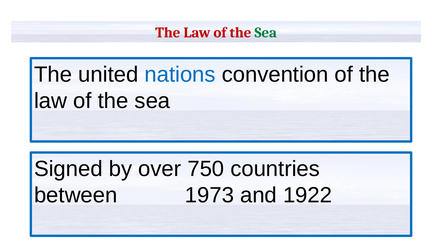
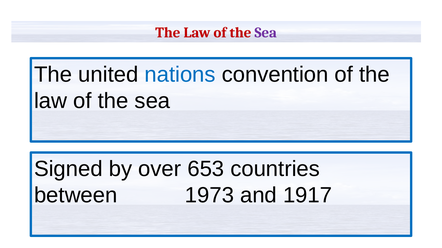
Sea colour: green -> purple (266, 33)
750: 750 -> 653 (206, 169)
1922: 1922 -> 1917 (308, 196)
